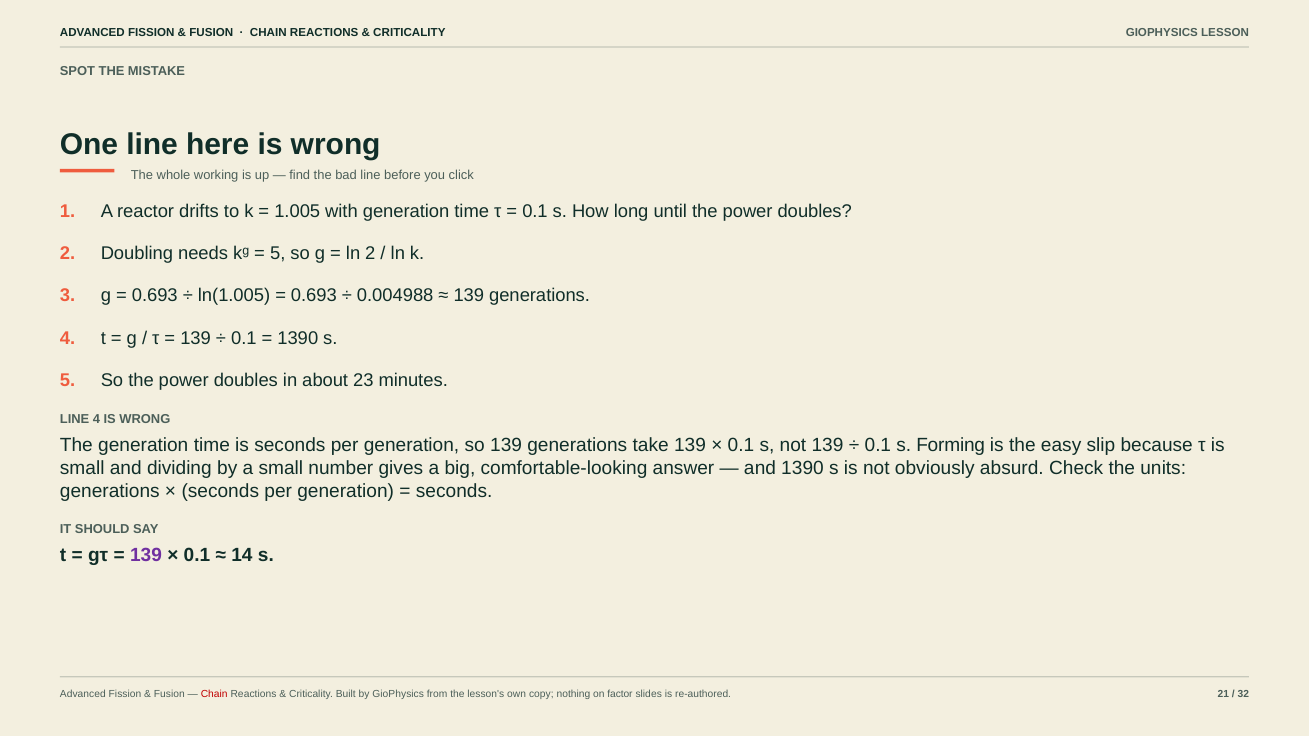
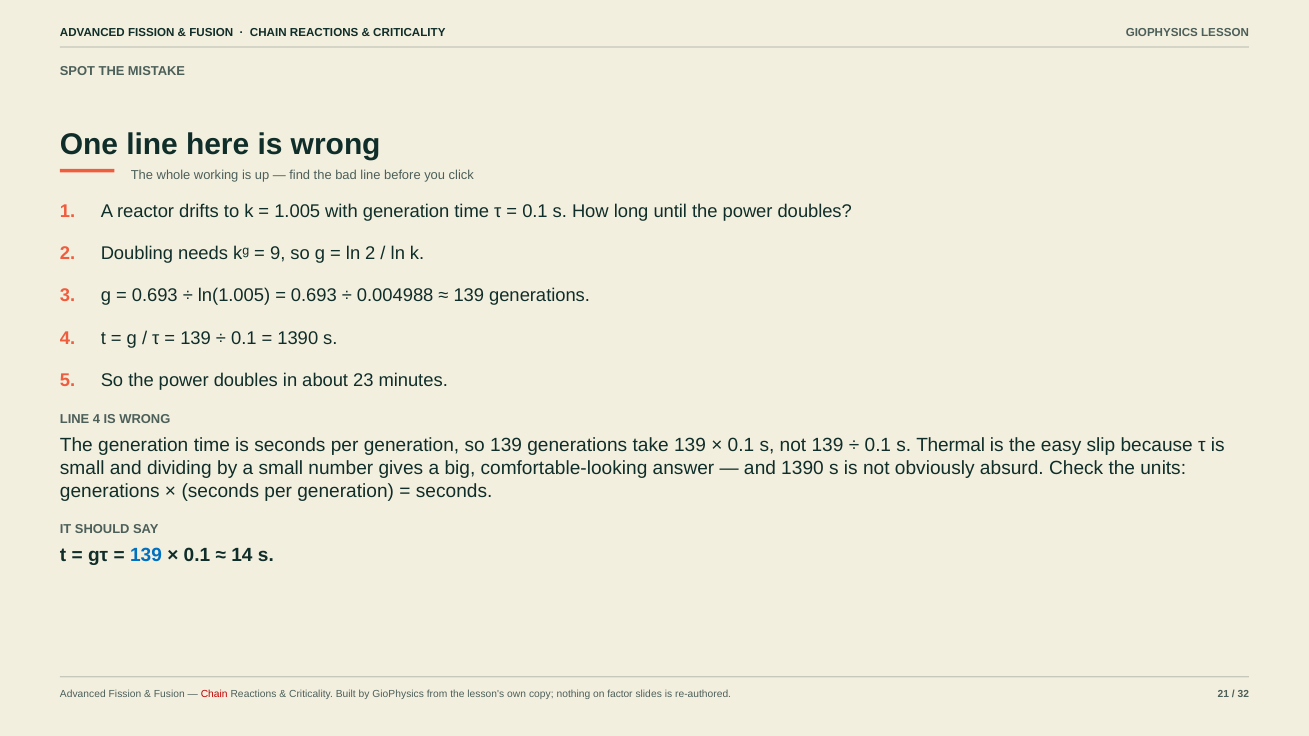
5: 5 -> 9 (278, 254)
Forming: Forming -> Thermal (951, 445)
139 colour: purple -> blue (146, 556)
